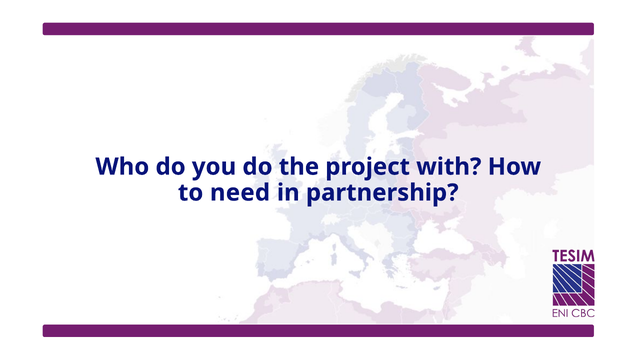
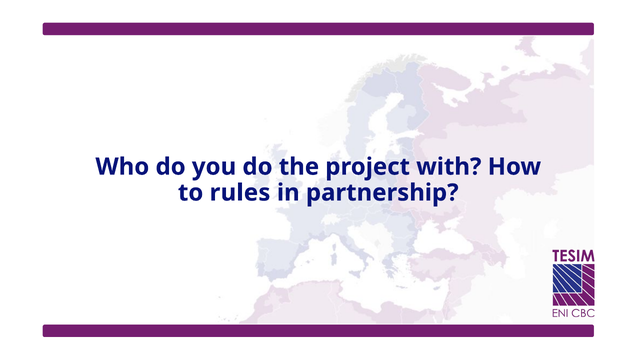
need: need -> rules (240, 193)
